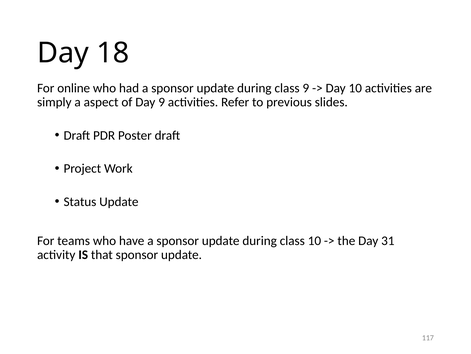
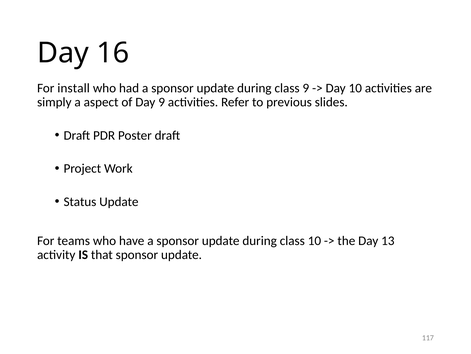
18: 18 -> 16 (113, 53)
online: online -> install (74, 88)
31: 31 -> 13 (388, 240)
